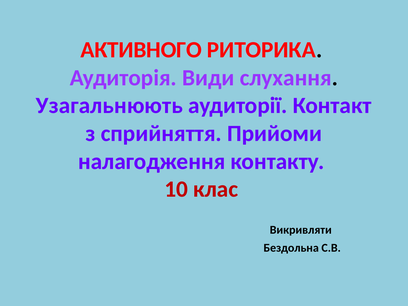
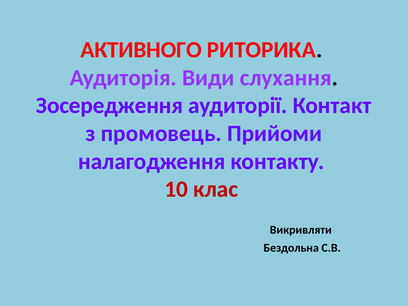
Узагальнюють: Узагальнюють -> Зосередження (110, 106)
сприйняття: сприйняття -> промовець (161, 133)
